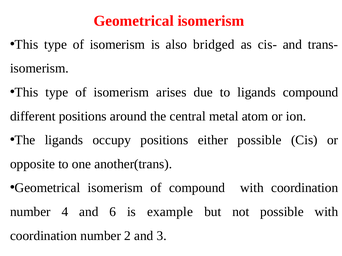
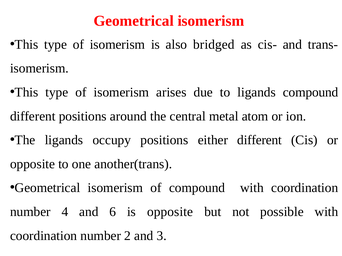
either possible: possible -> different (260, 140)
is example: example -> opposite (170, 212)
